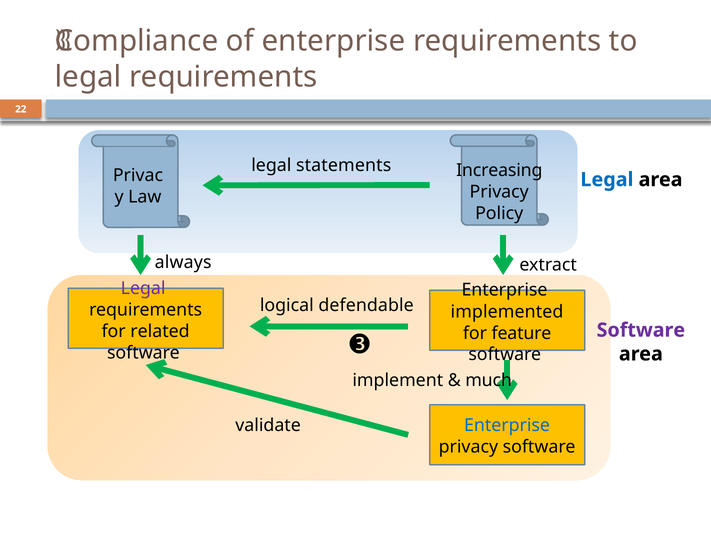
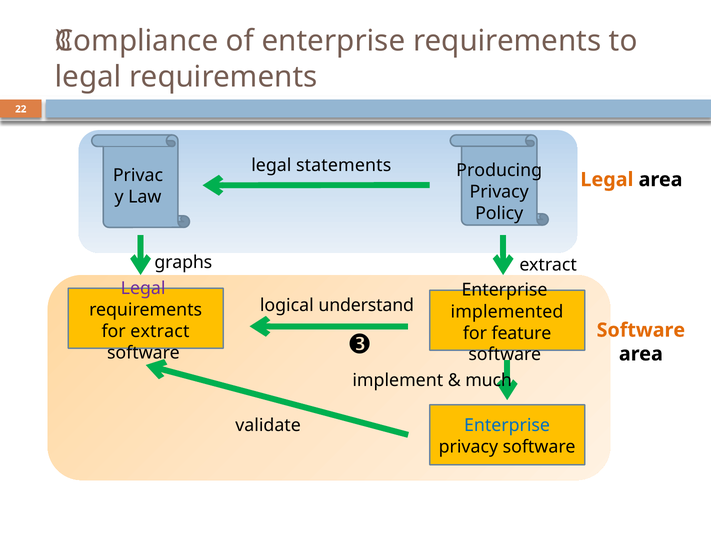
Increasing: Increasing -> Producing (499, 170)
Legal colour: blue -> orange (607, 179)
always: always -> graphs (183, 262)
defendable: defendable -> understand (366, 305)
for related: related -> extract (160, 331)
Software colour: purple -> orange (641, 330)
